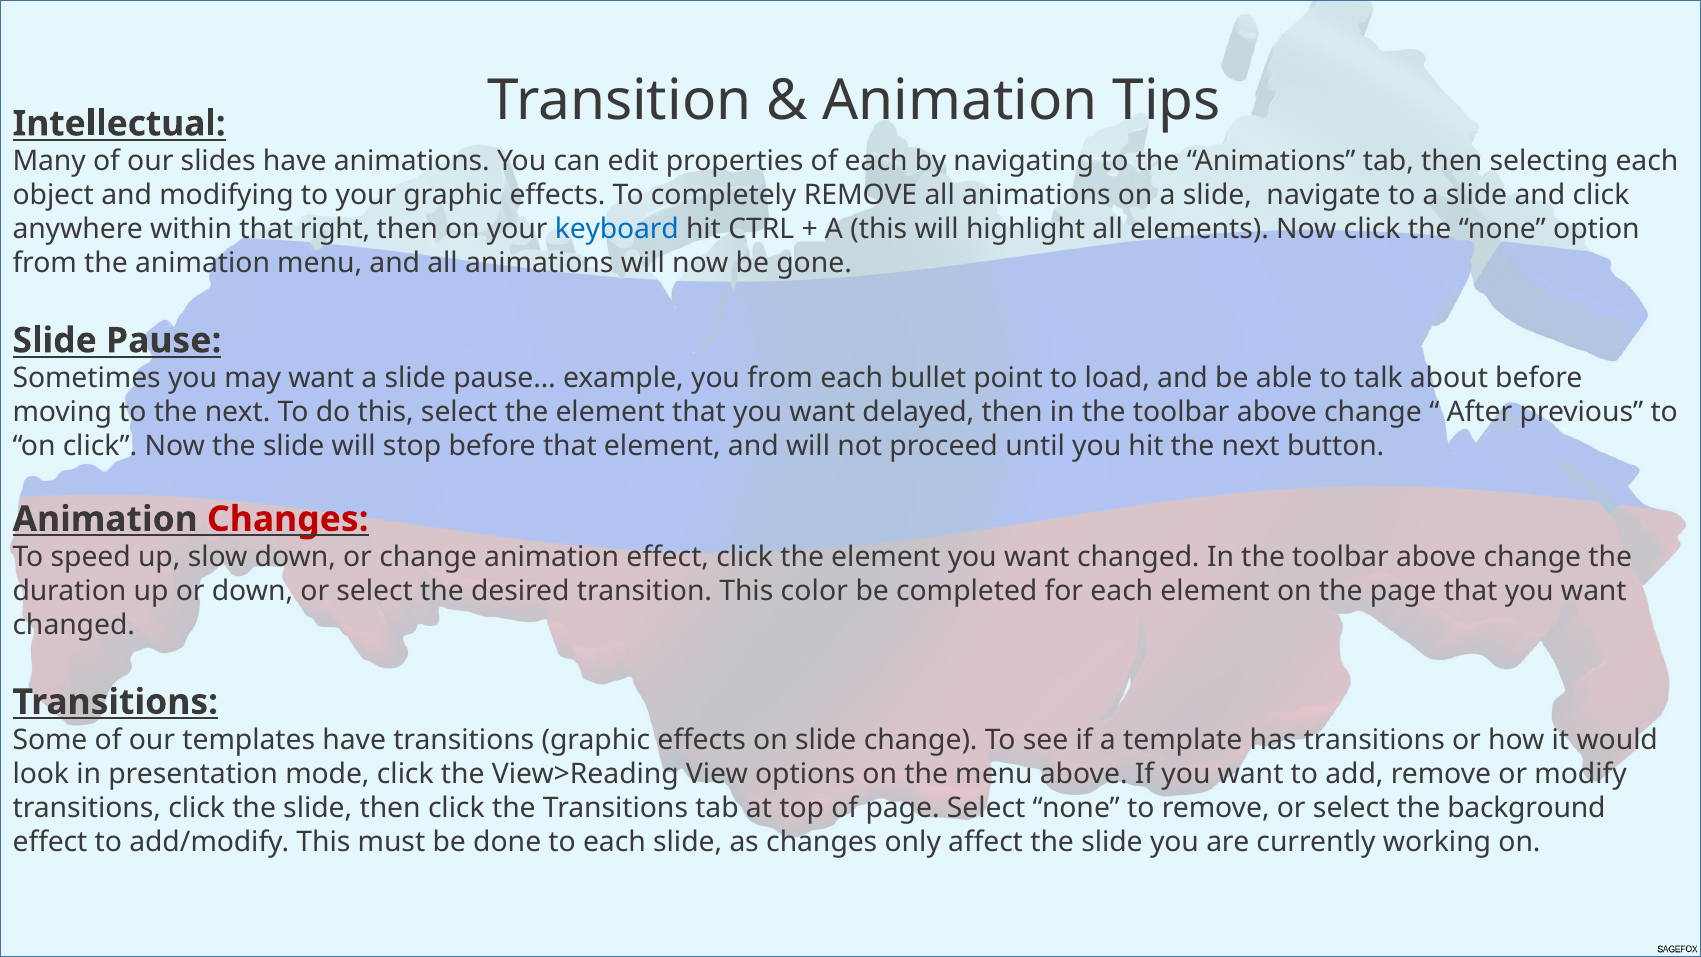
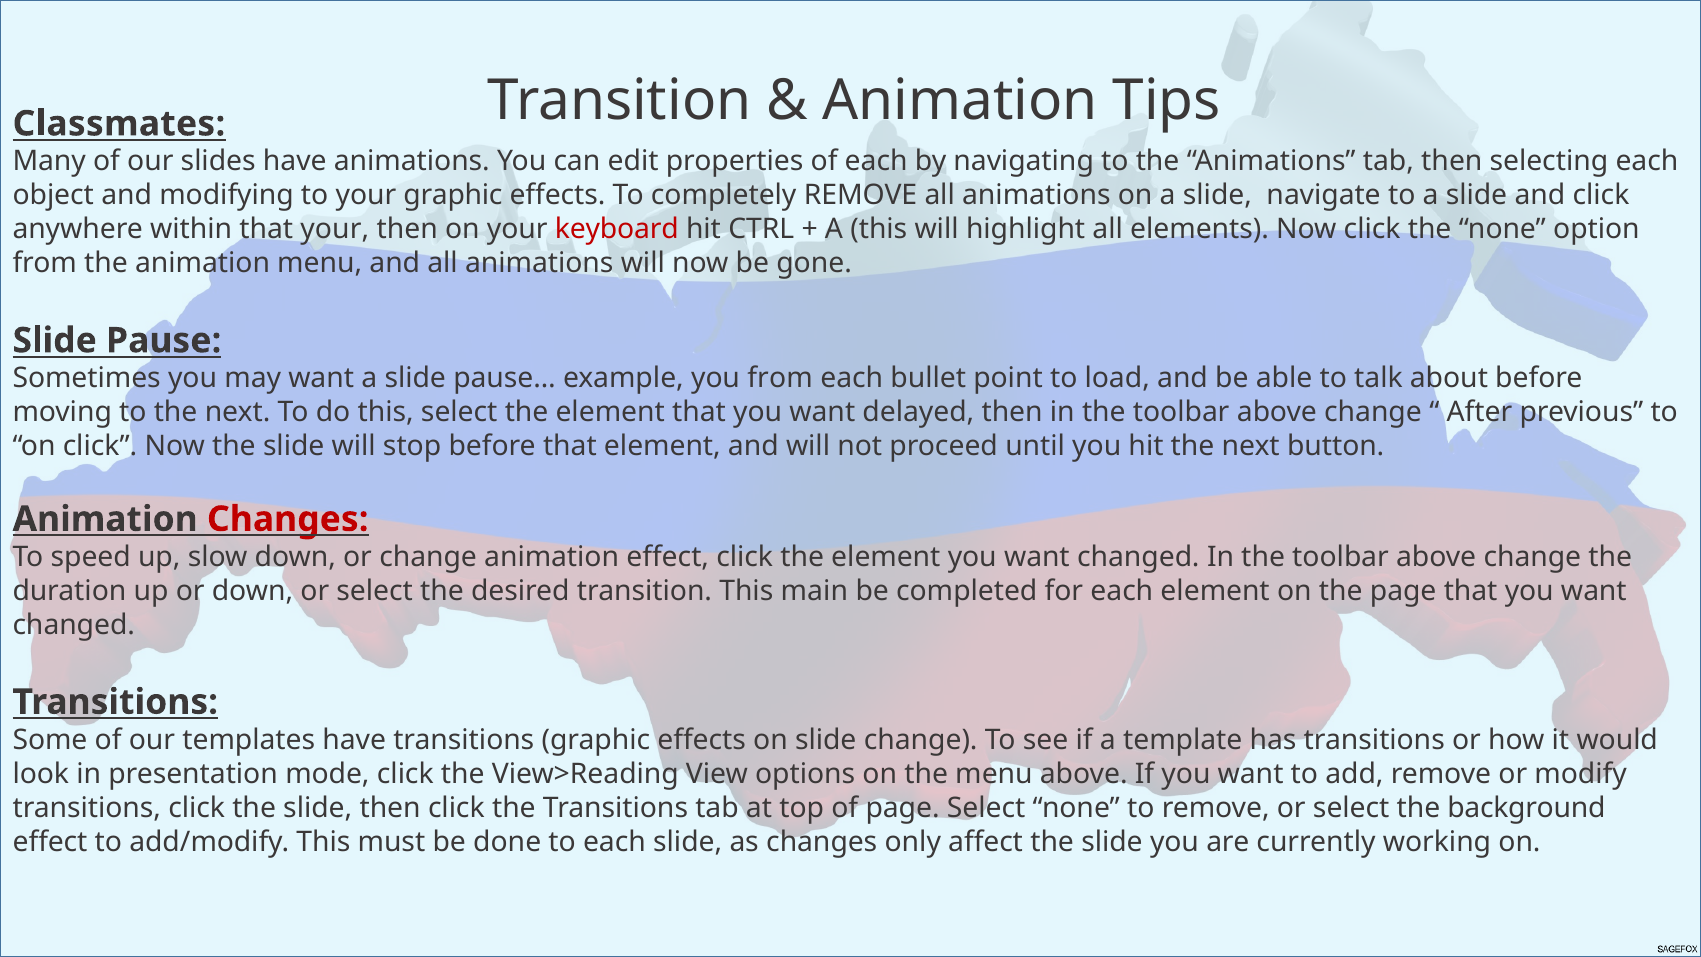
Intellectual: Intellectual -> Classmates (119, 124)
that right: right -> your (335, 229)
keyboard colour: blue -> red (617, 229)
color: color -> main (814, 591)
